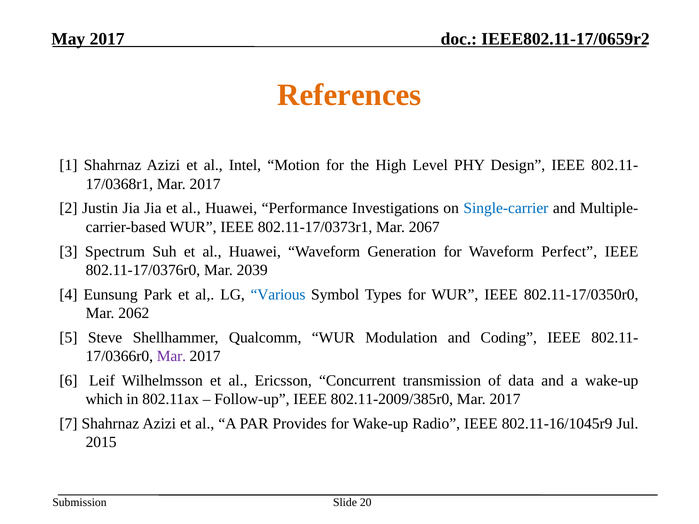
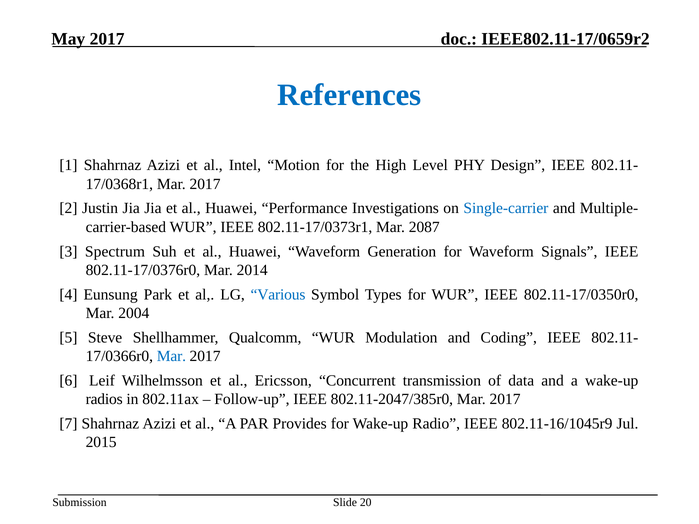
References colour: orange -> blue (349, 95)
2067: 2067 -> 2087 (424, 227)
Perfect: Perfect -> Signals (569, 252)
2039: 2039 -> 2014 (252, 270)
2062: 2062 -> 2004 (134, 313)
Mar colour: purple -> blue (171, 356)
which: which -> radios (104, 399)
802.11-2009/385r0: 802.11-2009/385r0 -> 802.11-2047/385r0 (392, 399)
